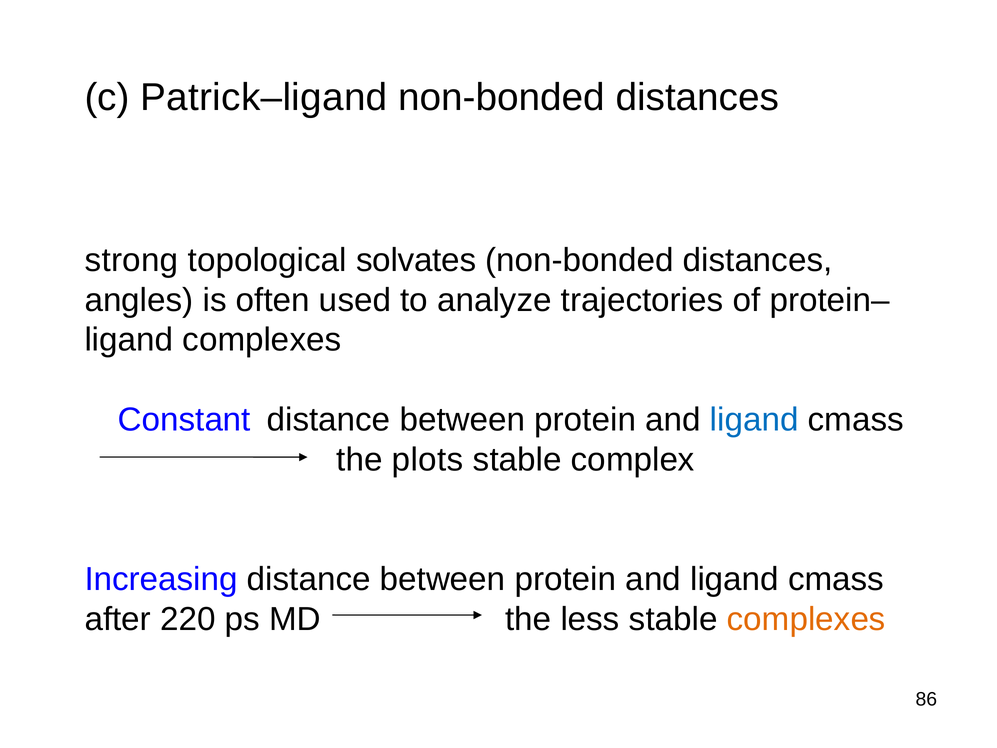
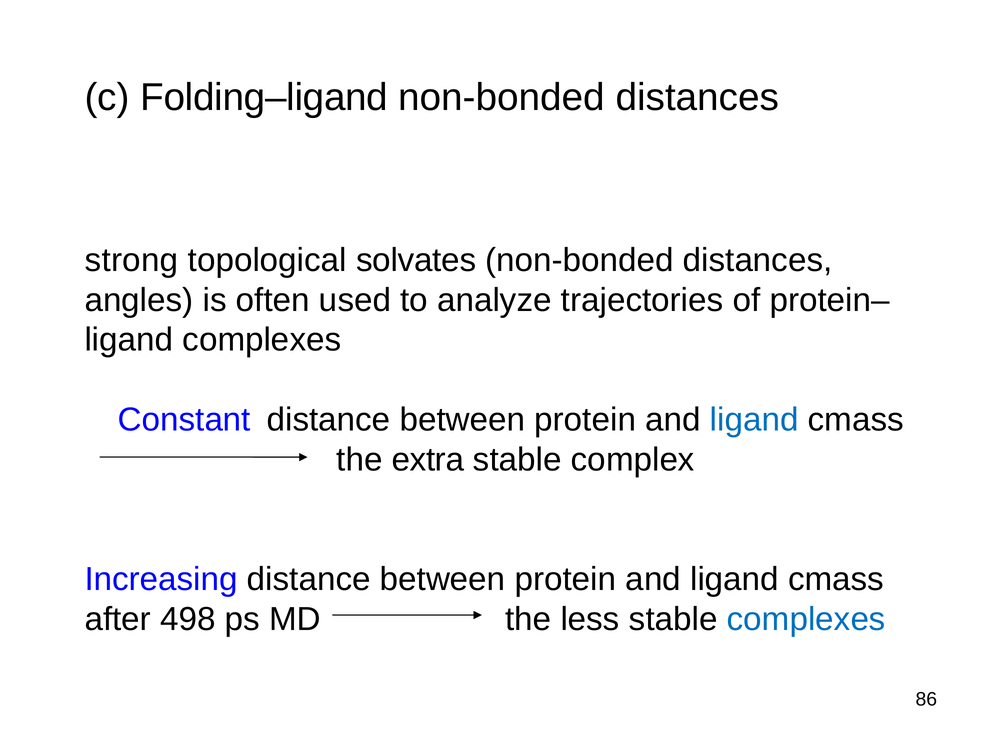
Patrick–ligand: Patrick–ligand -> Folding–ligand (264, 98)
plots: plots -> extra (428, 460)
220: 220 -> 498 (188, 619)
complexes colour: orange -> blue (806, 619)
